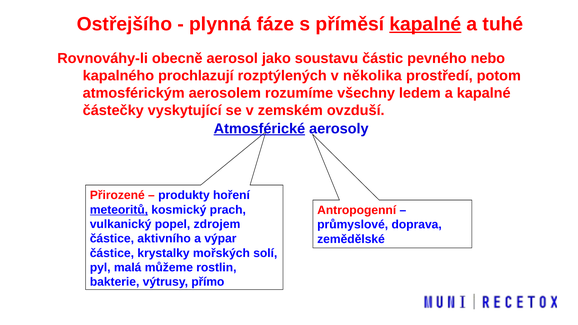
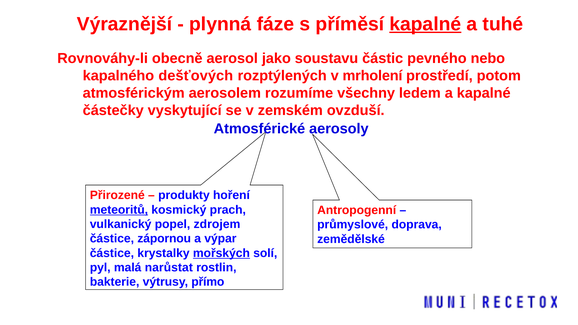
Ostřejšího: Ostřejšího -> Výraznější (125, 24)
prochlazují: prochlazují -> dešťových (196, 76)
několika: několika -> mrholení (373, 76)
Atmosférické underline: present -> none (259, 129)
aktivního: aktivního -> zápornou (164, 239)
mořských underline: none -> present (221, 253)
můžeme: můžeme -> narůstat (169, 268)
